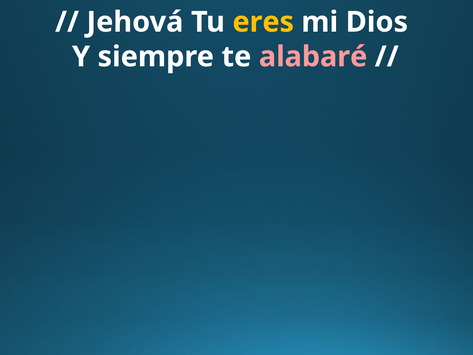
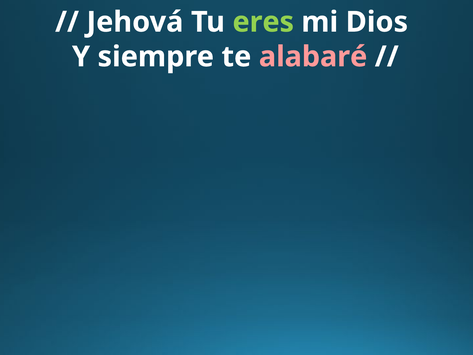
eres colour: yellow -> light green (263, 22)
